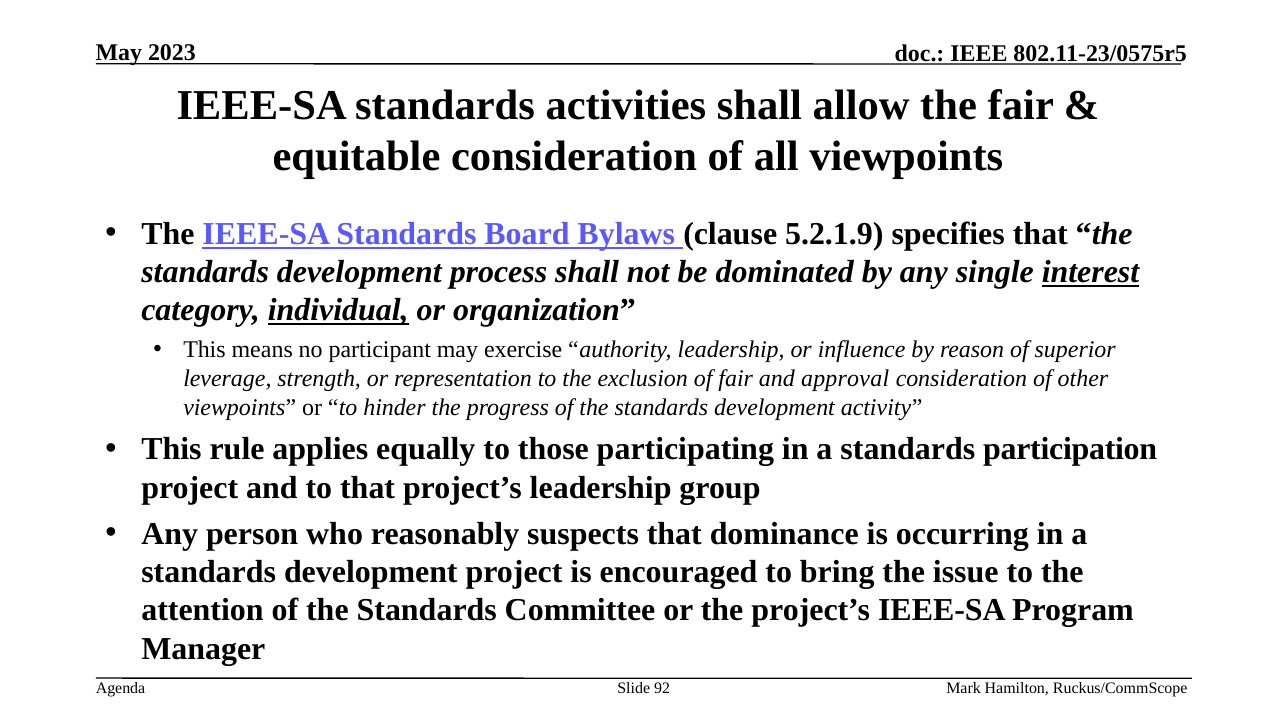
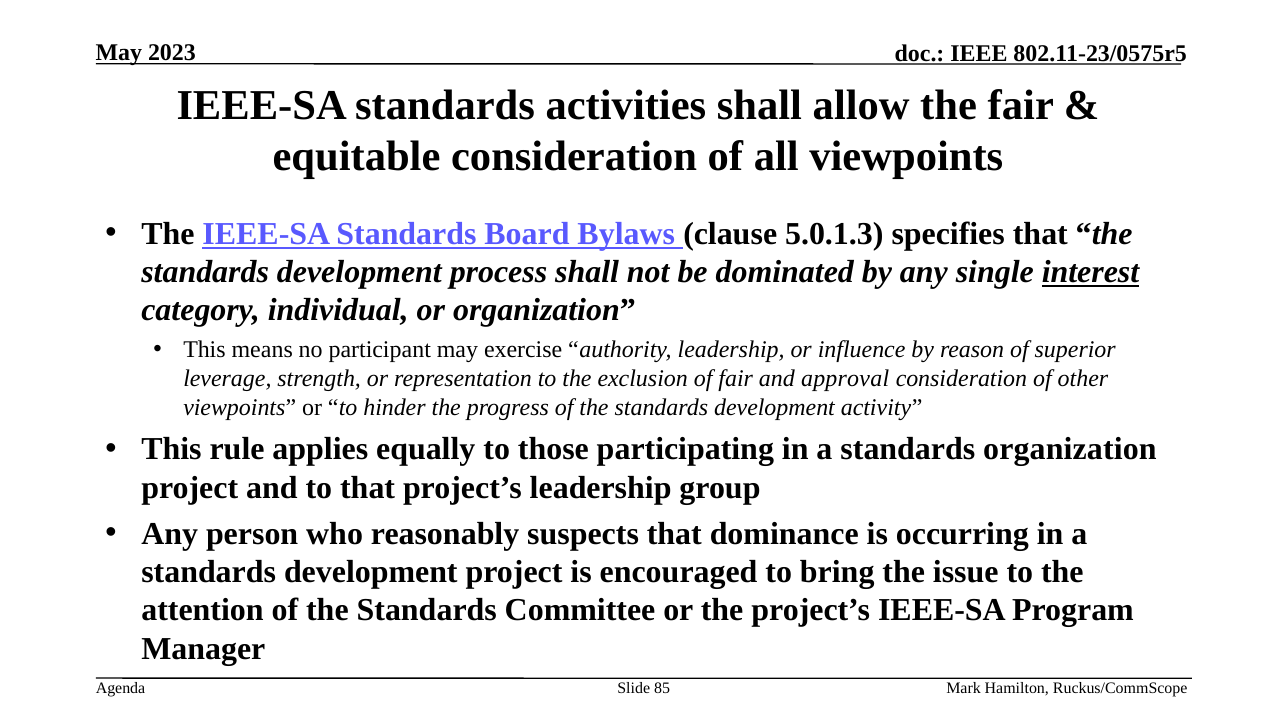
5.2.1.9: 5.2.1.9 -> 5.0.1.3 (834, 234)
individual underline: present -> none (338, 310)
standards participation: participation -> organization (1070, 449)
92: 92 -> 85 (662, 689)
